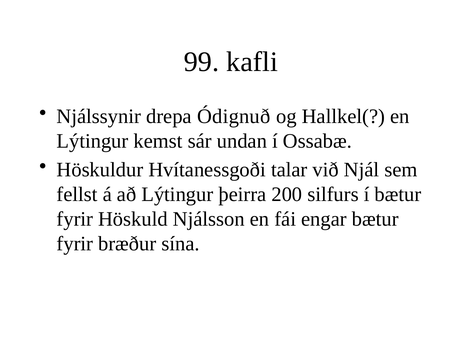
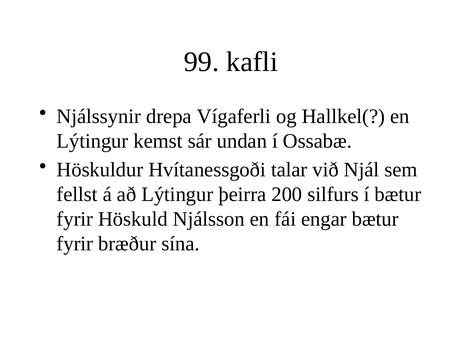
Ódignuð: Ódignuð -> Vígaferli (234, 116)
